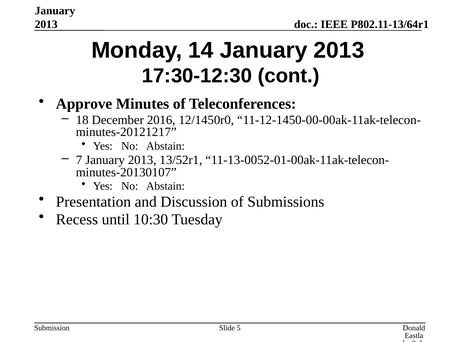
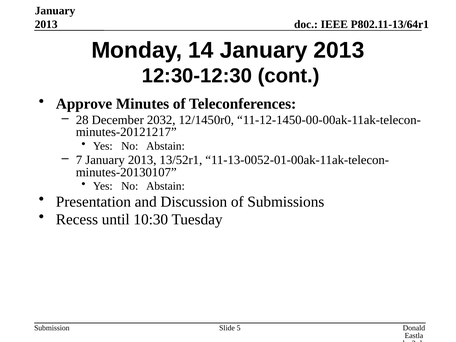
17:30-12:30: 17:30-12:30 -> 12:30-12:30 (197, 76)
18: 18 -> 28 (82, 120)
2016: 2016 -> 2032 (161, 120)
